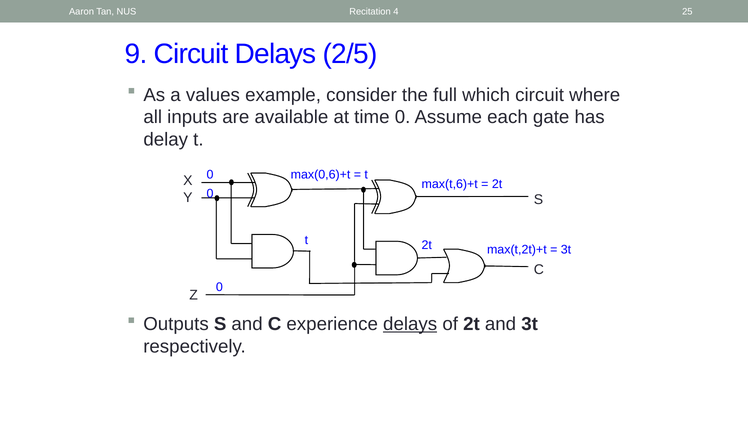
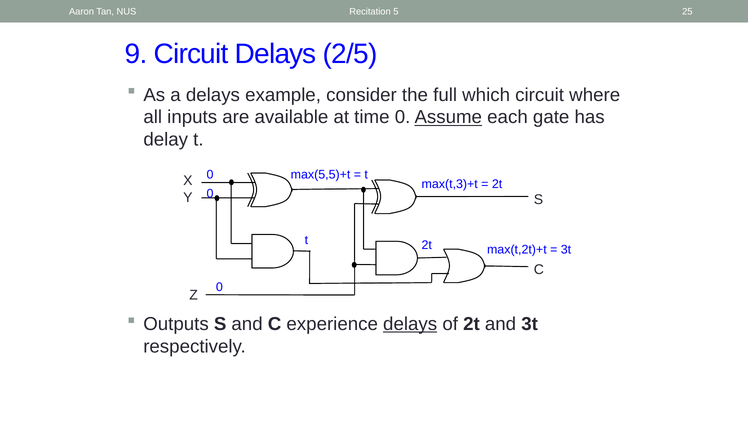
4: 4 -> 5 (396, 12)
a values: values -> delays (213, 95)
Assume underline: none -> present (448, 117)
max(0,6)+t: max(0,6)+t -> max(5,5)+t (321, 175)
max(t,6)+t: max(t,6)+t -> max(t,3)+t (450, 184)
